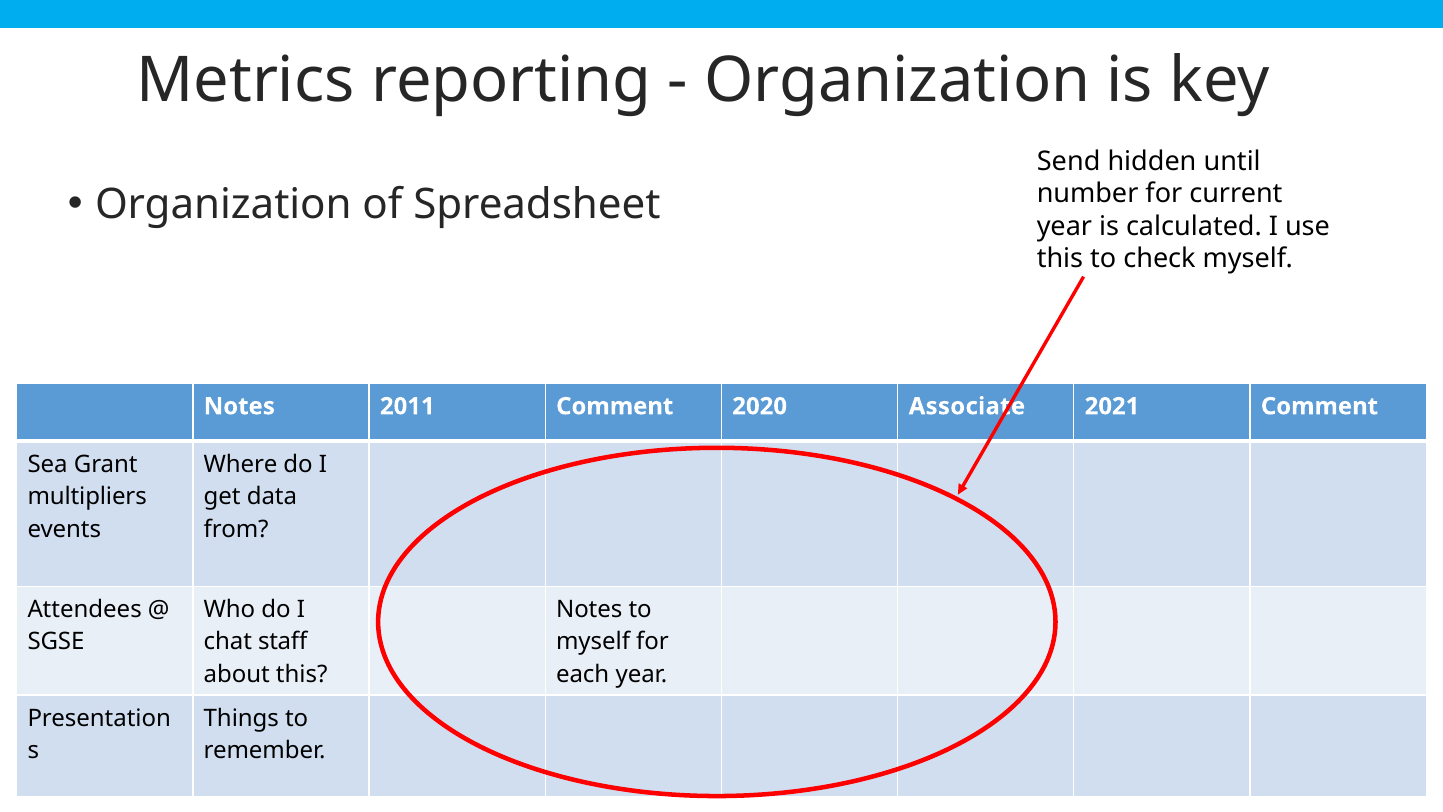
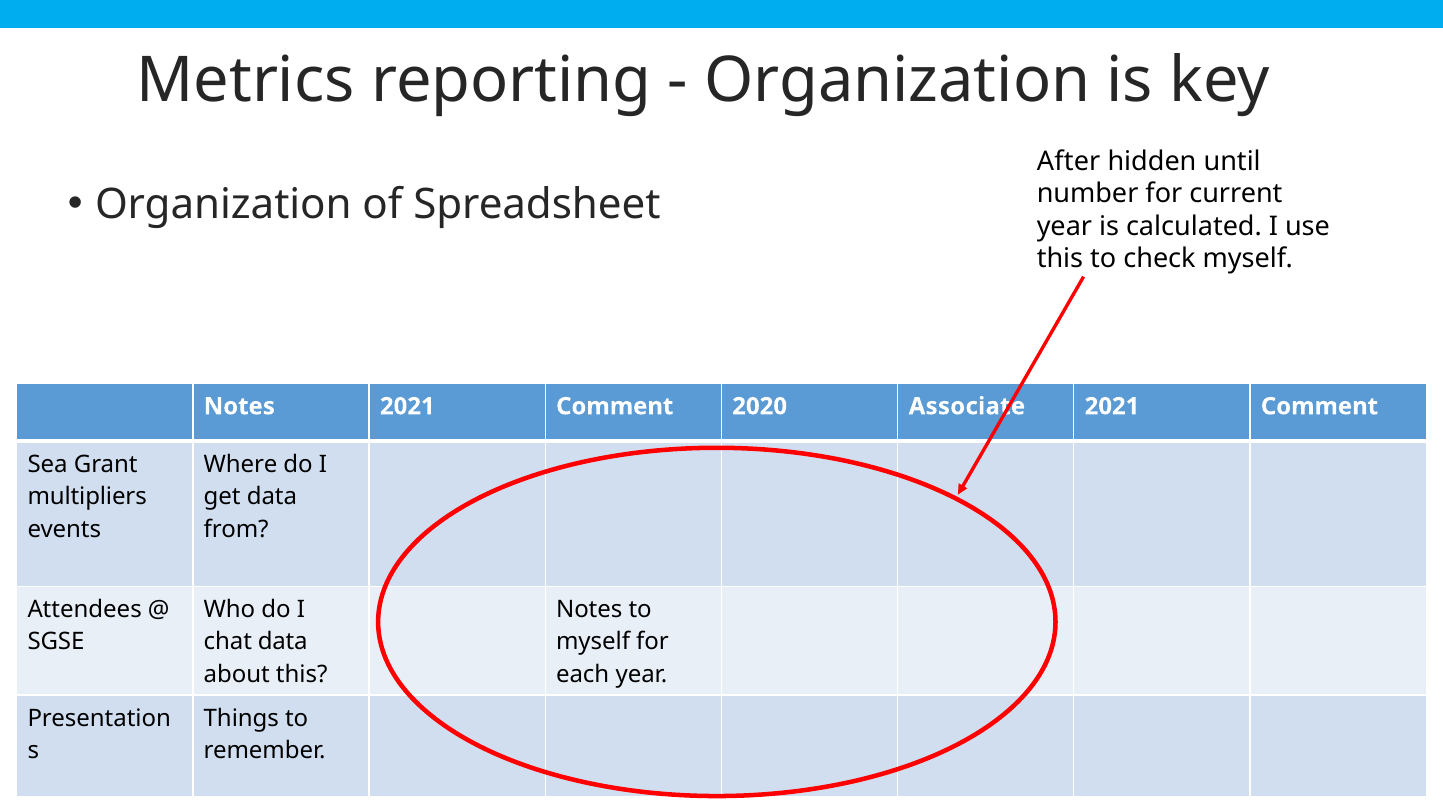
Send: Send -> After (1069, 161)
Notes 2011: 2011 -> 2021 (407, 406)
chat staff: staff -> data (283, 642)
